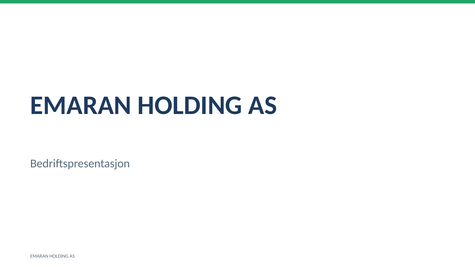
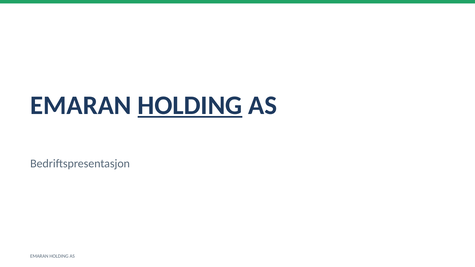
HOLDING underline: none -> present (190, 105)
